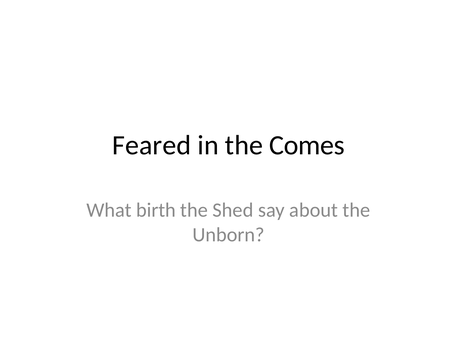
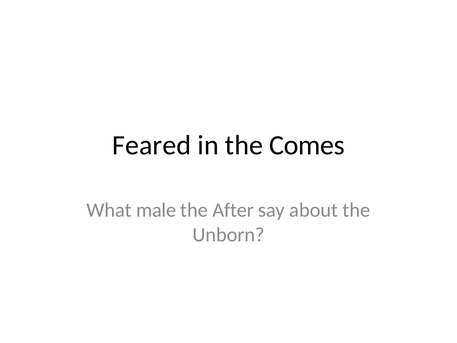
birth: birth -> male (156, 210)
Shed: Shed -> After (233, 210)
